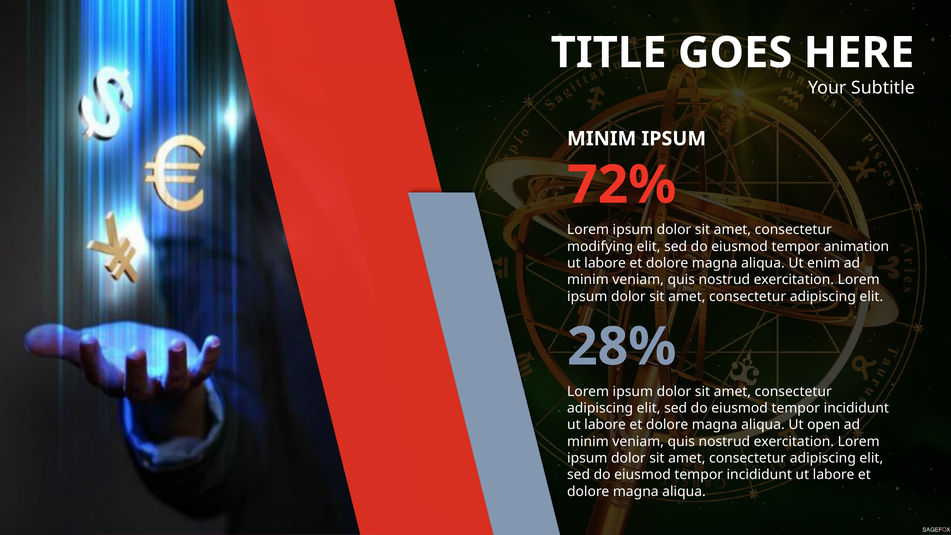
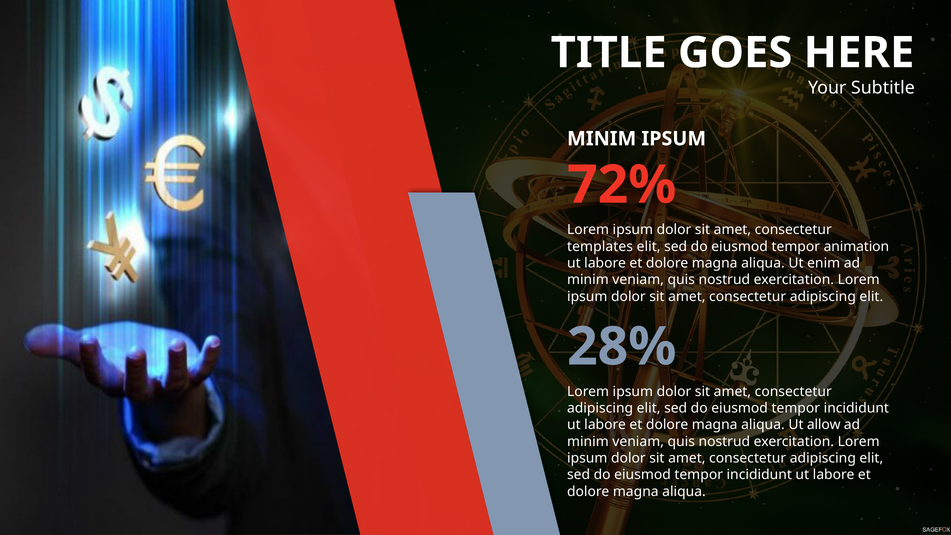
modifying: modifying -> templates (600, 246)
open: open -> allow (824, 425)
